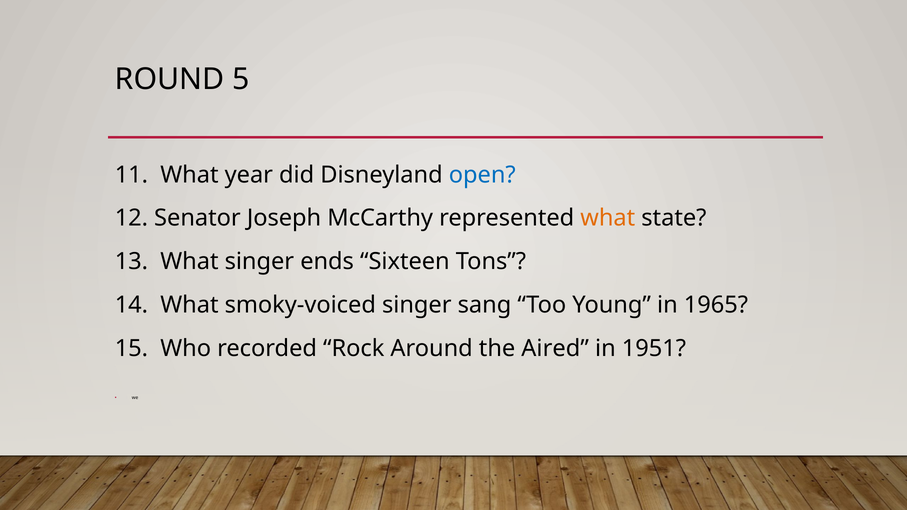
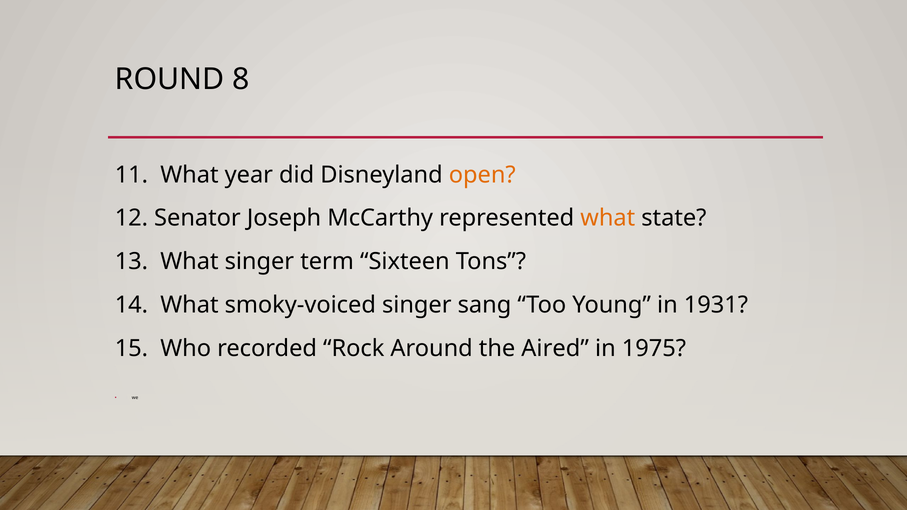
5: 5 -> 8 (241, 79)
open colour: blue -> orange (482, 175)
ends: ends -> term (327, 262)
1965: 1965 -> 1931 (716, 305)
1951: 1951 -> 1975 (654, 349)
